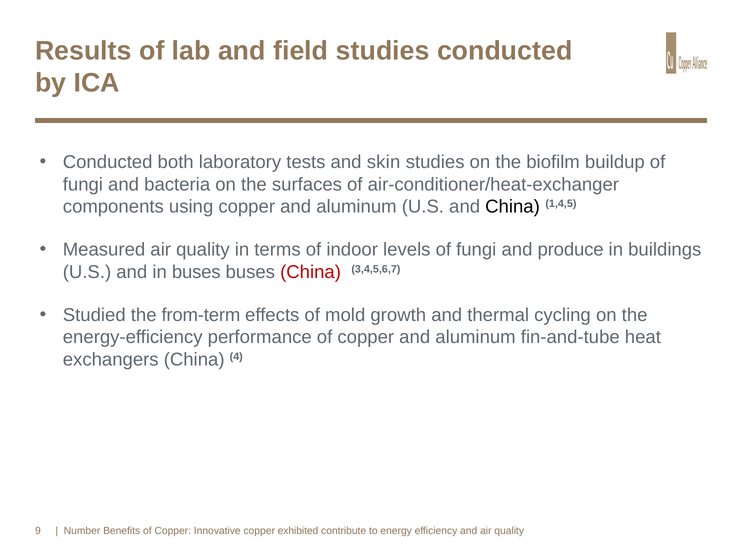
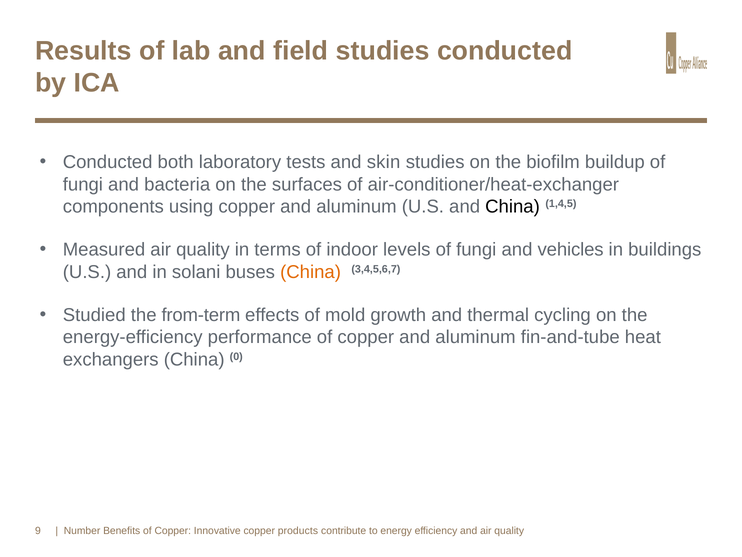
produce: produce -> vehicles (571, 250)
in buses: buses -> solani (196, 272)
China colour: red -> orange (311, 272)
4: 4 -> 0 (236, 356)
exhibited: exhibited -> products (298, 531)
